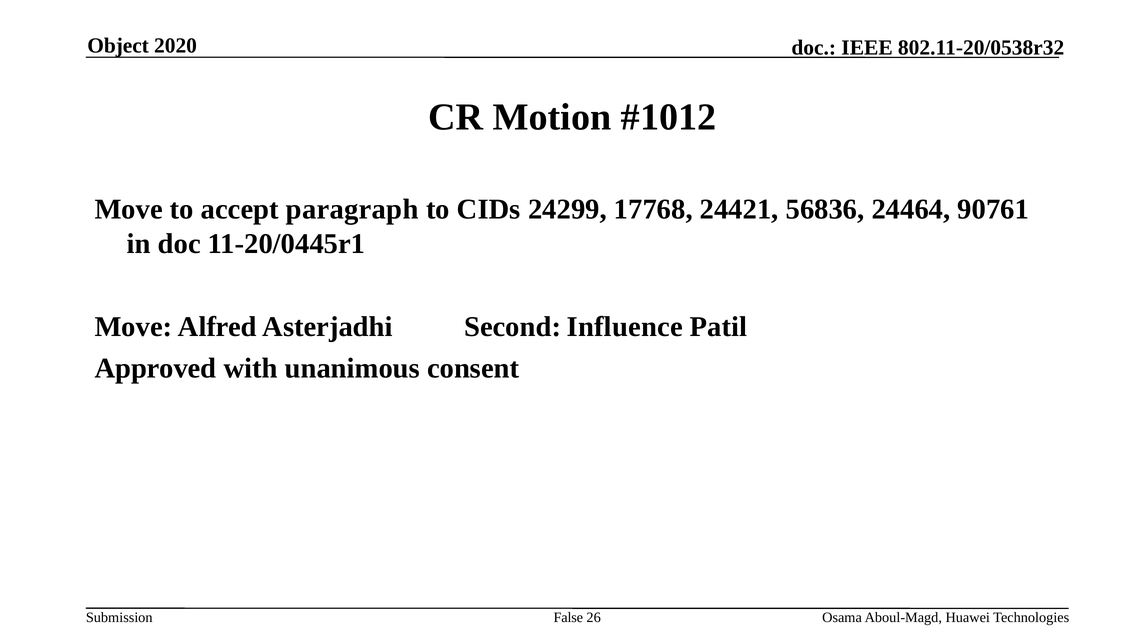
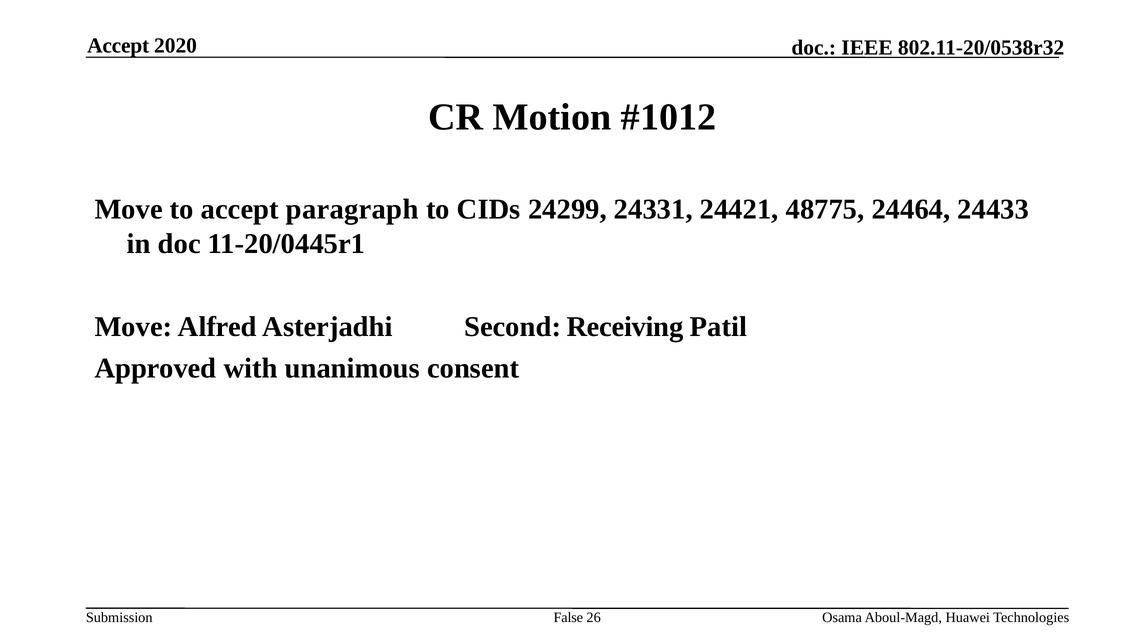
Object: Object -> Accept (118, 46)
17768: 17768 -> 24331 (653, 210)
56836: 56836 -> 48775 (825, 210)
90761: 90761 -> 24433 (993, 210)
Influence: Influence -> Receiving (625, 327)
